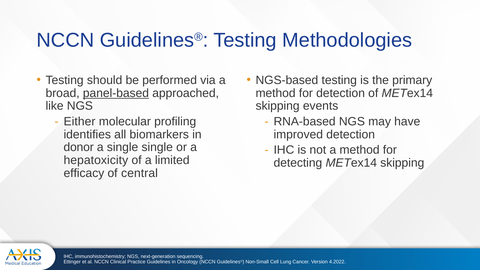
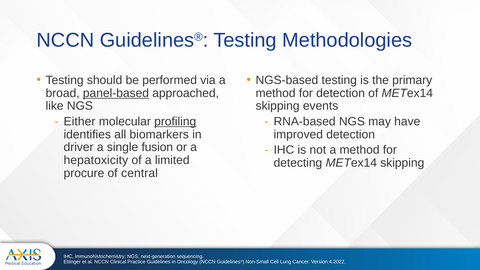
profiling underline: none -> present (175, 121)
donor: donor -> driver (79, 147)
single single: single -> fusion (157, 147)
efficacy: efficacy -> procure (84, 173)
